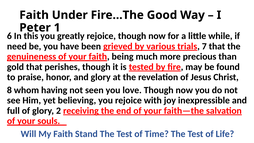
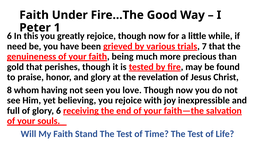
glory 2: 2 -> 6 (58, 111)
